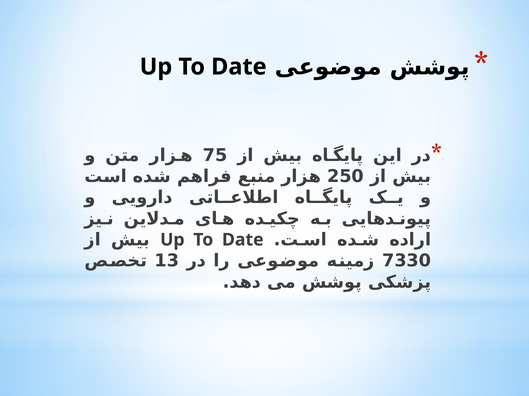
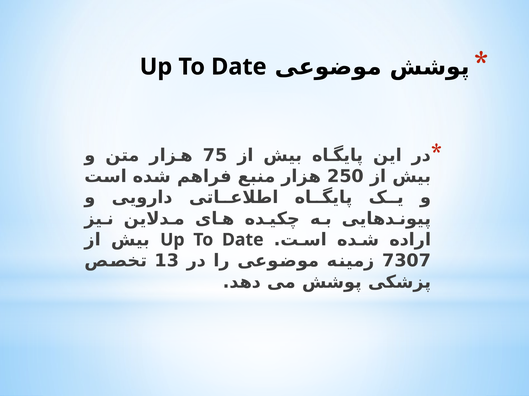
7330: 7330 -> 7307 (407, 261)
